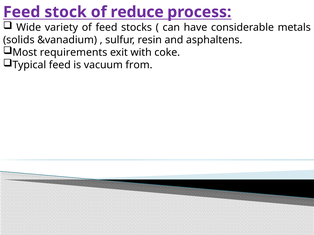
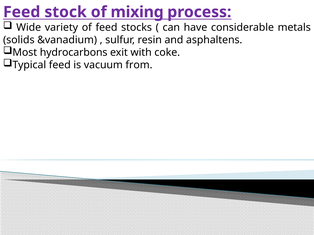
reduce: reduce -> mixing (137, 12)
requirements: requirements -> hydrocarbons (74, 53)
